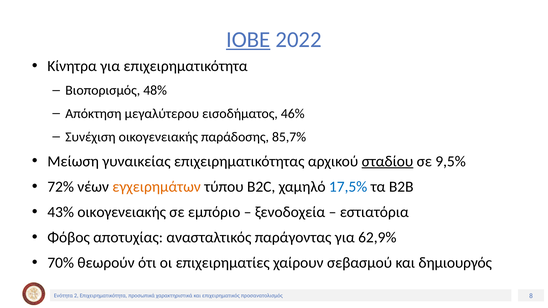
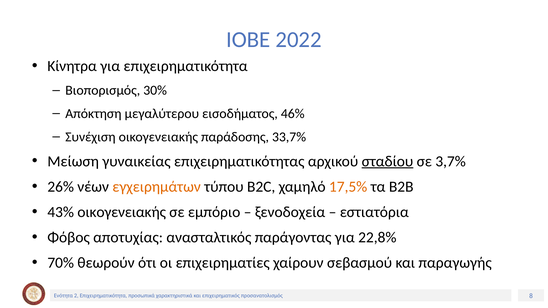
ΙΟΒΕ underline: present -> none (248, 40)
48%: 48% -> 30% (155, 90)
85,7%: 85,7% -> 33,7% (289, 137)
9,5%: 9,5% -> 3,7% (451, 161)
72%: 72% -> 26% (61, 187)
17,5% colour: blue -> orange (348, 187)
62,9%: 62,9% -> 22,8% (377, 238)
δημιουργός: δημιουργός -> παραγωγής (455, 263)
